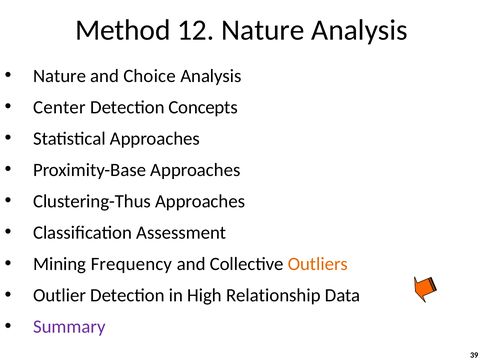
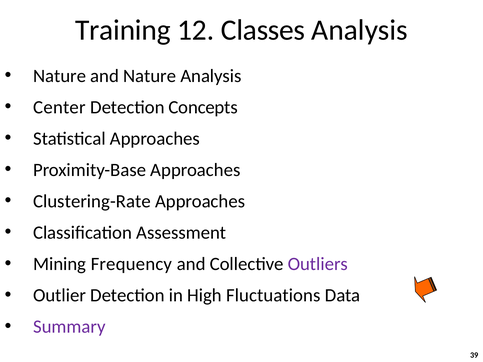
Method: Method -> Training (123, 30)
12 Nature: Nature -> Classes (263, 30)
and Choice: Choice -> Nature (150, 76)
Clustering-Thus: Clustering-Thus -> Clustering-Rate (92, 201)
Outliers colour: orange -> purple (318, 264)
Relationship: Relationship -> Fluctuations (273, 295)
